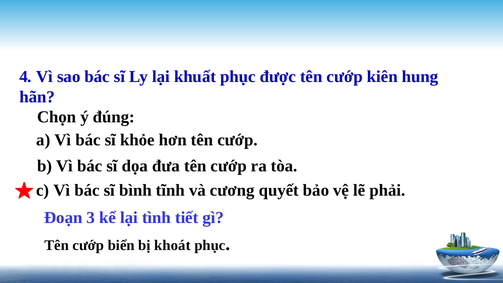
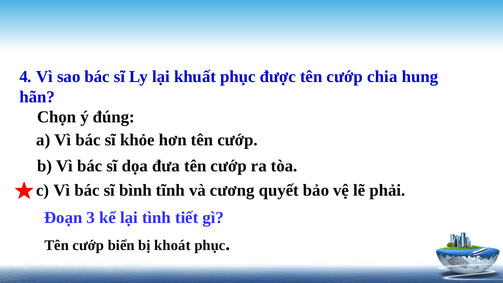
kiên: kiên -> chia (382, 77)
